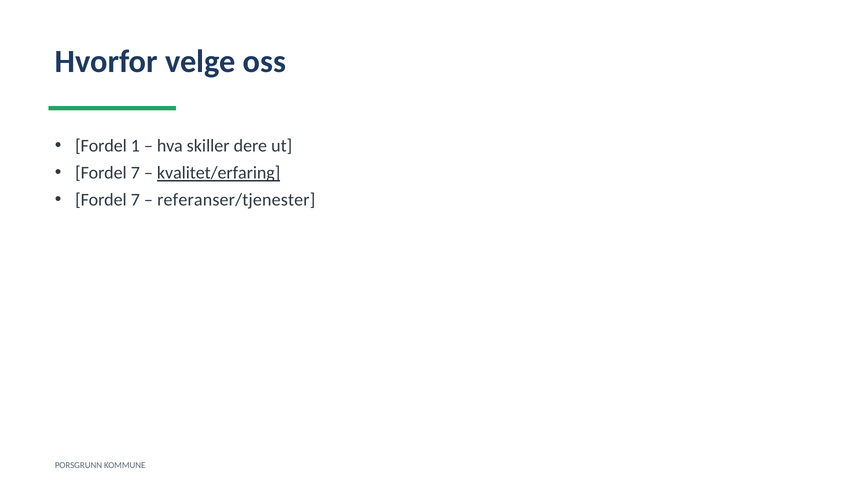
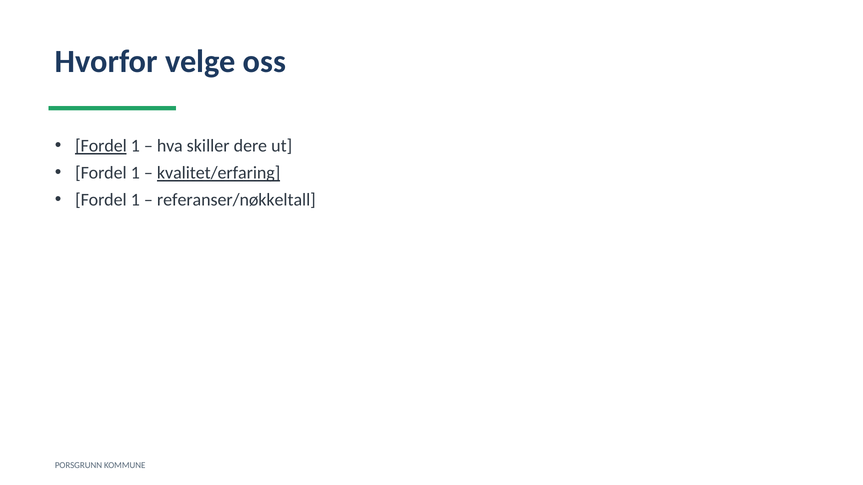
Fordel underline: none -> present (101, 146)
7: 7 -> 1 (135, 173)
7: 7 -> 1 (135, 200)
referanser/tjenester: referanser/tjenester -> referanser/nøkkeltall (236, 200)
